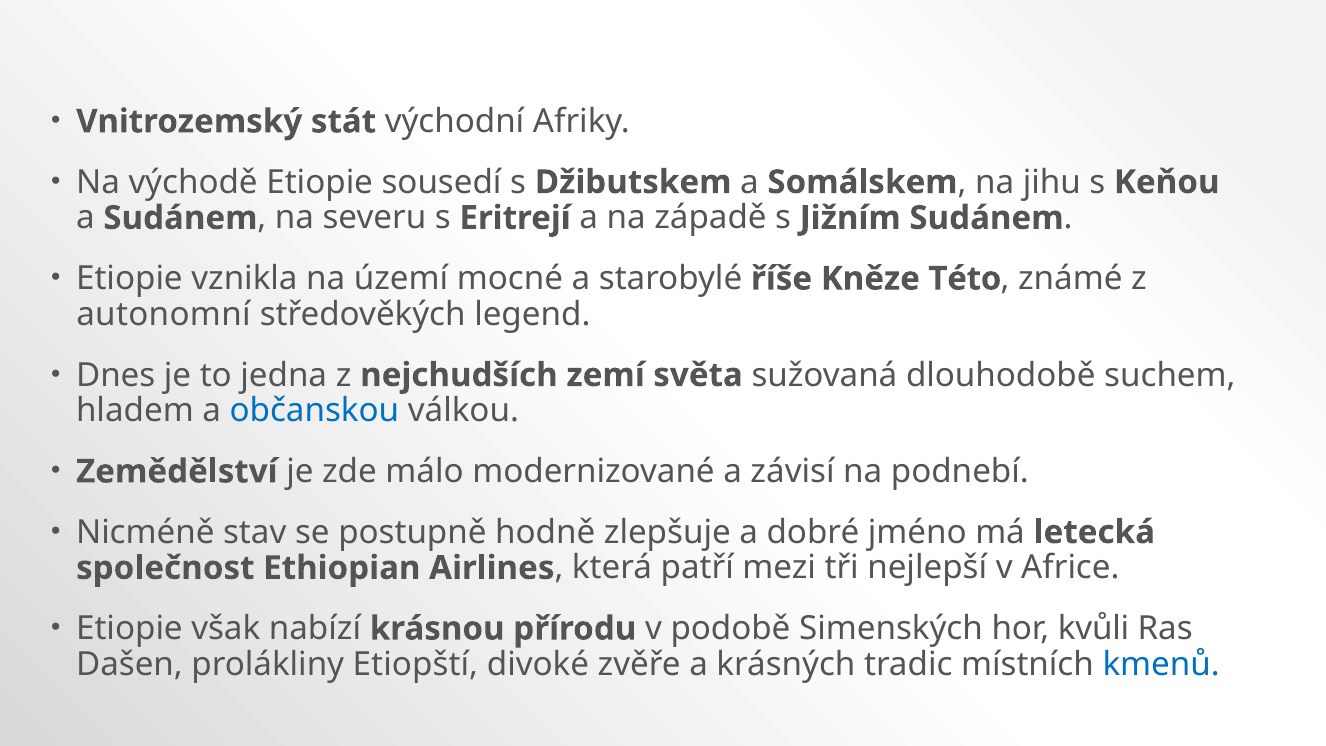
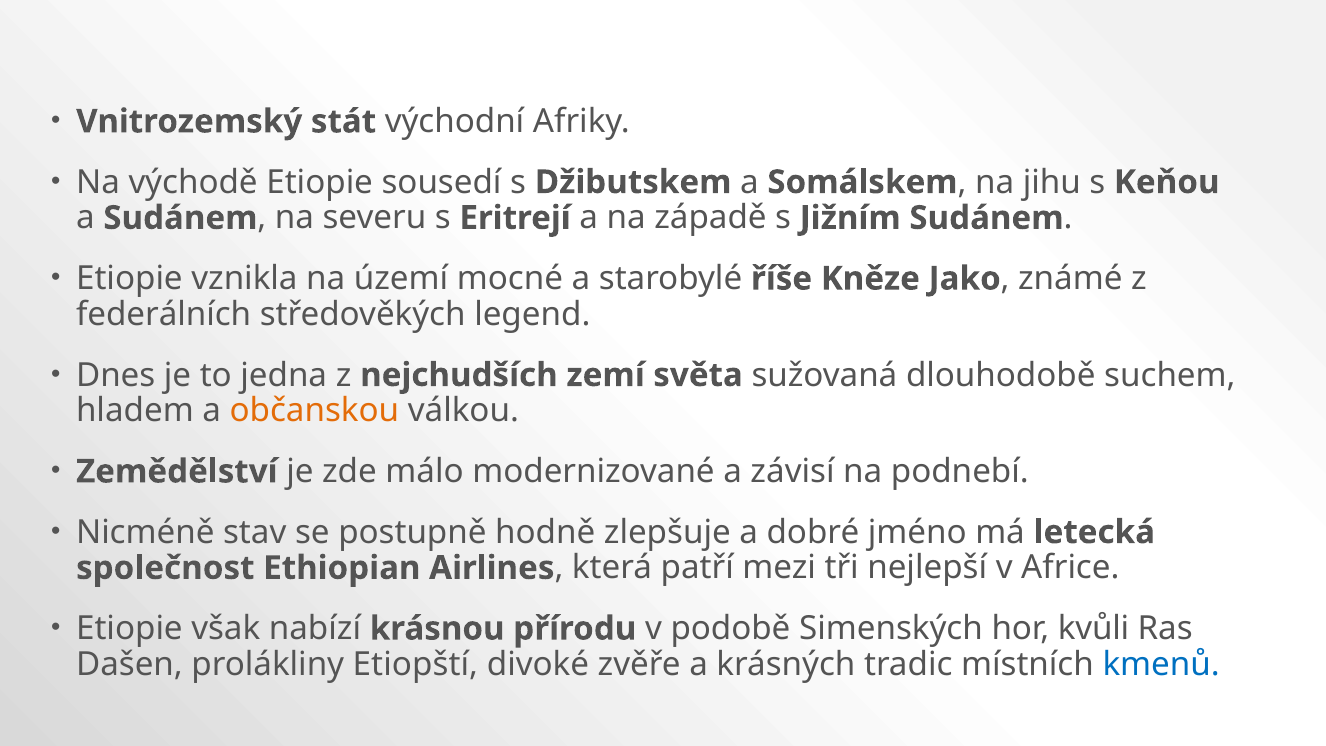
Této: Této -> Jako (965, 279)
autonomní: autonomní -> federálních (164, 314)
občanskou colour: blue -> orange (314, 411)
